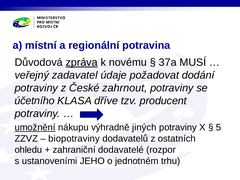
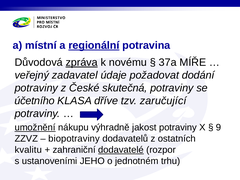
regionální underline: none -> present (94, 45)
MUSÍ: MUSÍ -> MÍŘE (193, 62)
zahrnout: zahrnout -> skutečná (125, 88)
producent: producent -> zaručující (163, 101)
jiných: jiných -> jakost (144, 127)
5: 5 -> 9 (219, 127)
ohledu: ohledu -> kvalitu (28, 150)
dodavatelé underline: none -> present (121, 150)
